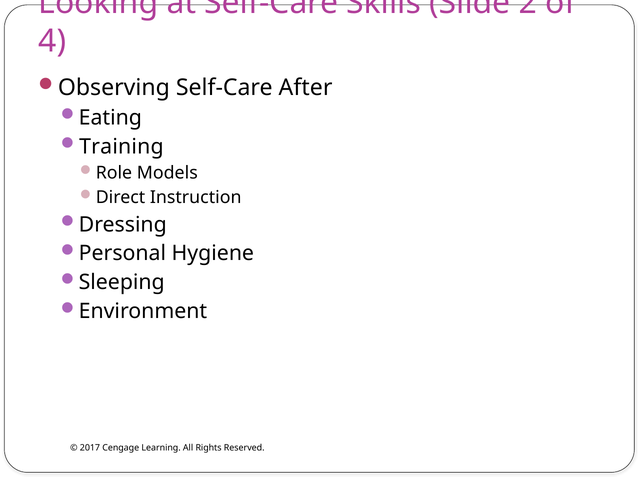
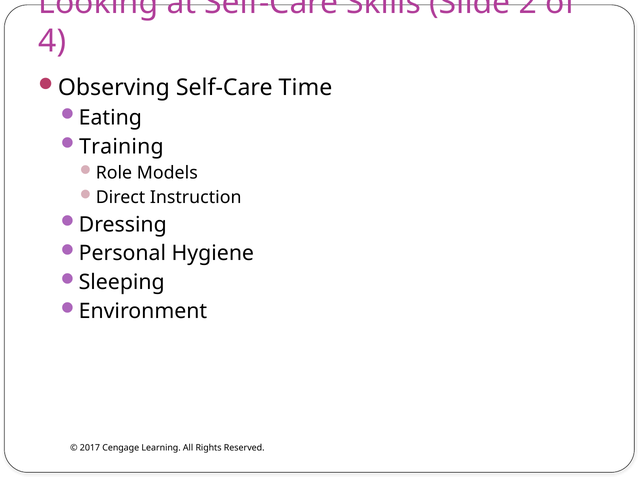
After: After -> Time (305, 88)
